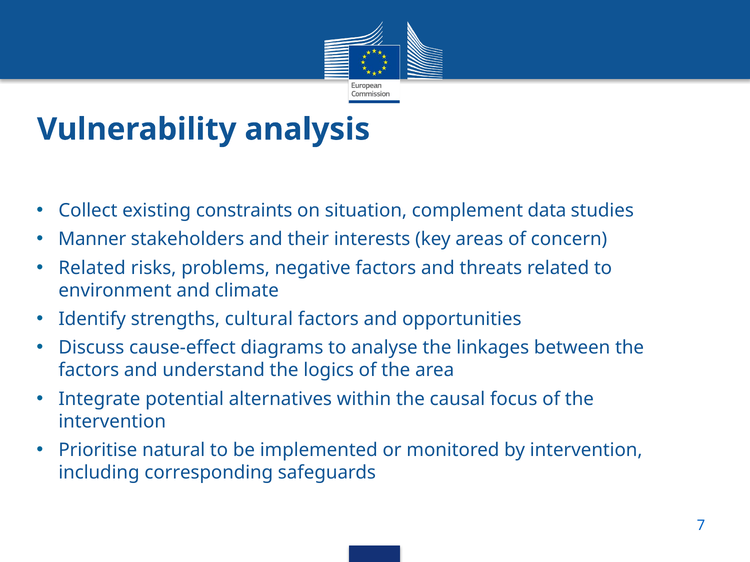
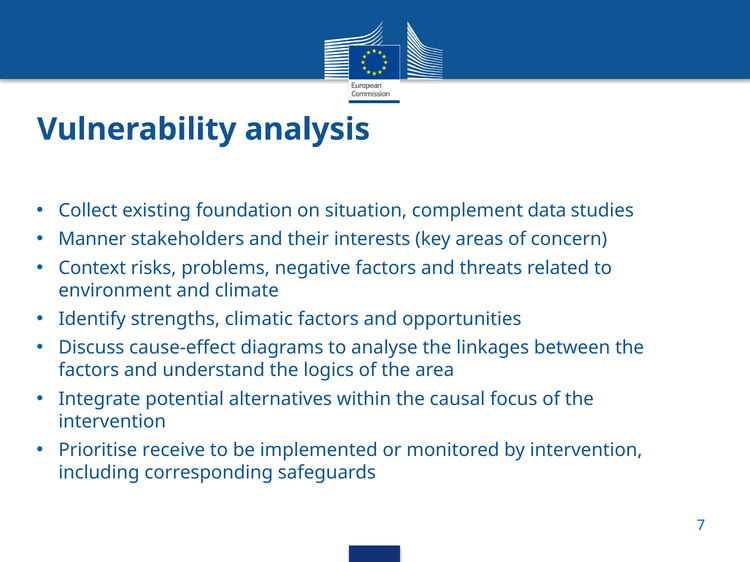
constraints: constraints -> foundation (244, 211)
Related: Related -> Context (92, 268)
cultural: cultural -> climatic (259, 319)
natural: natural -> receive (174, 451)
